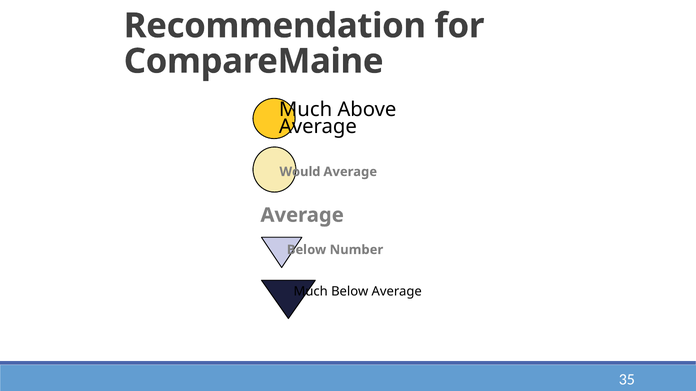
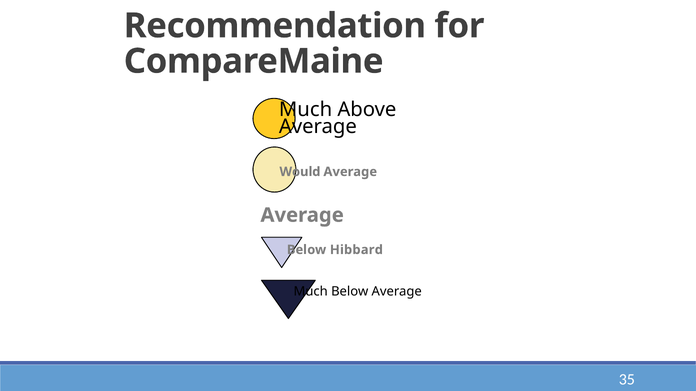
Number: Number -> Hibbard (356, 250)
